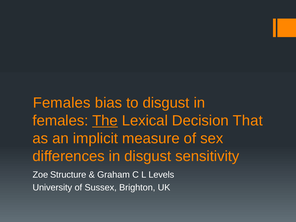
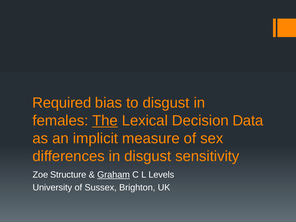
Females: Females -> Required (62, 103)
That: That -> Data (248, 121)
Graham underline: none -> present (114, 175)
